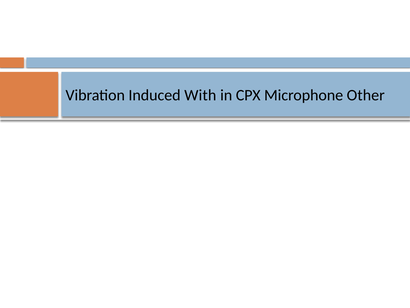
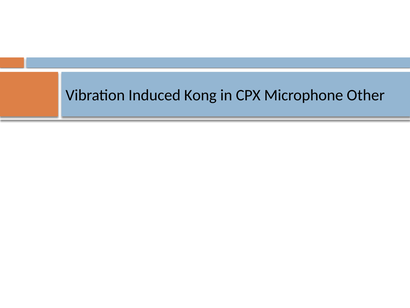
With: With -> Kong (200, 95)
